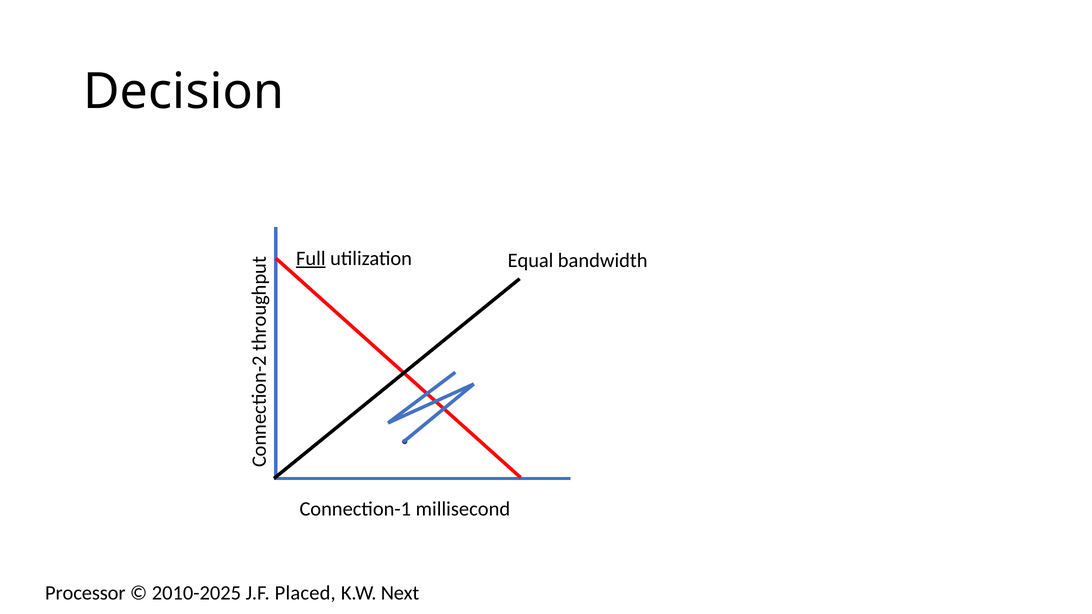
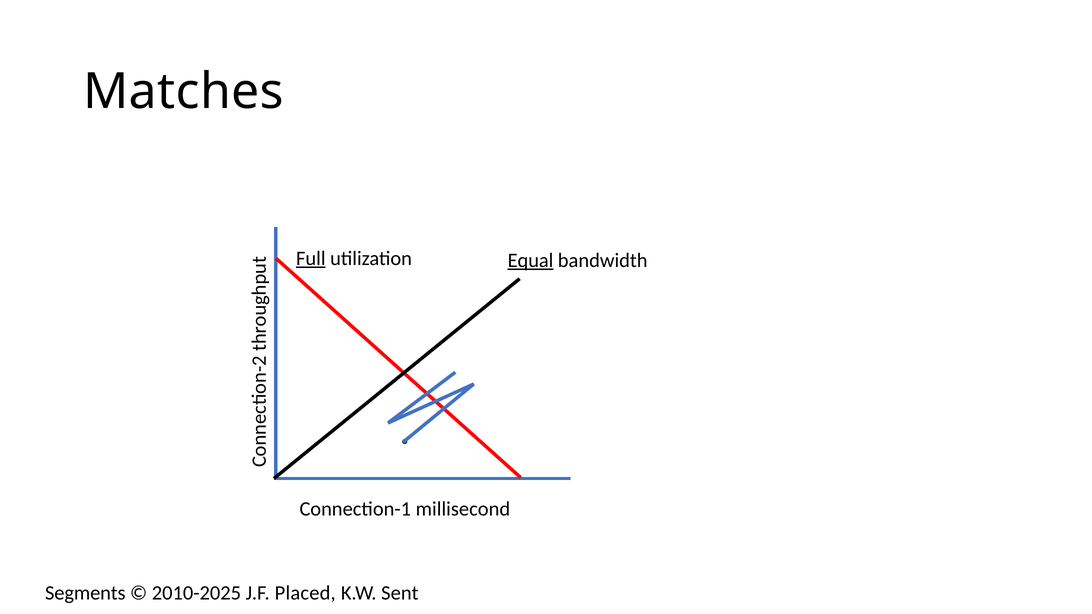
Decision: Decision -> Matches (184, 92)
Equal underline: none -> present (531, 260)
Processor: Processor -> Segments (85, 593)
Next: Next -> Sent (400, 593)
